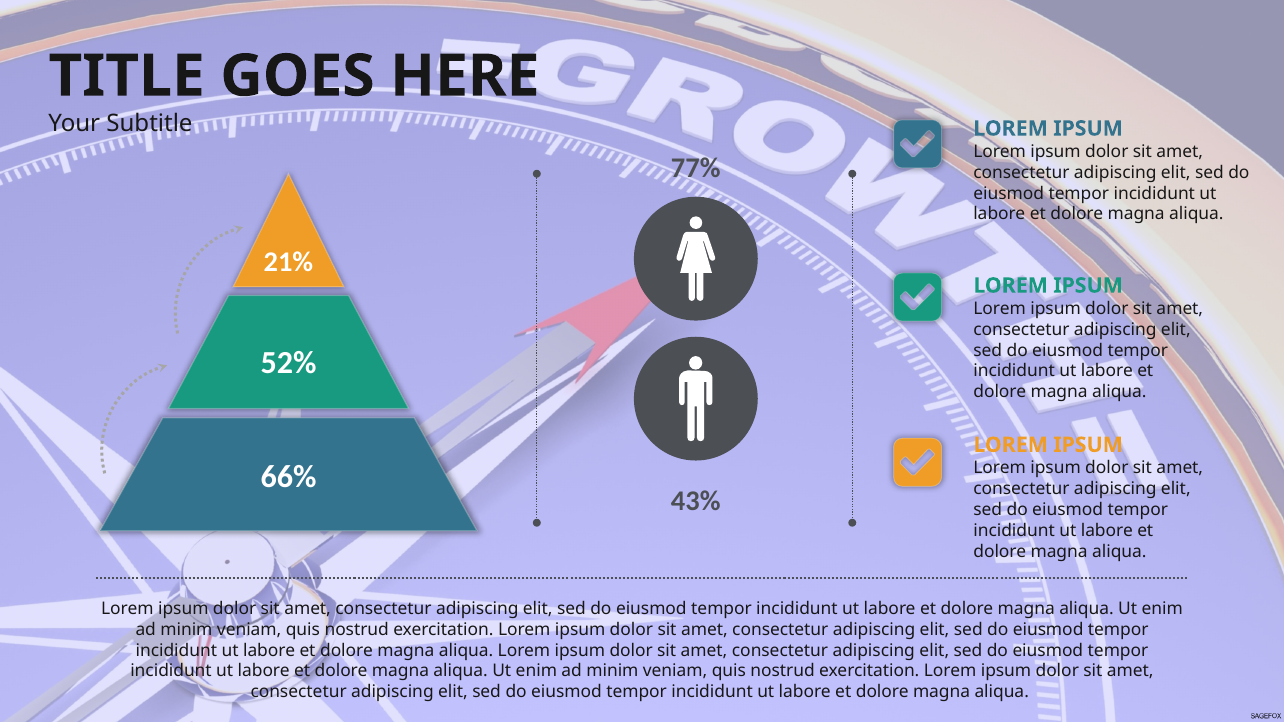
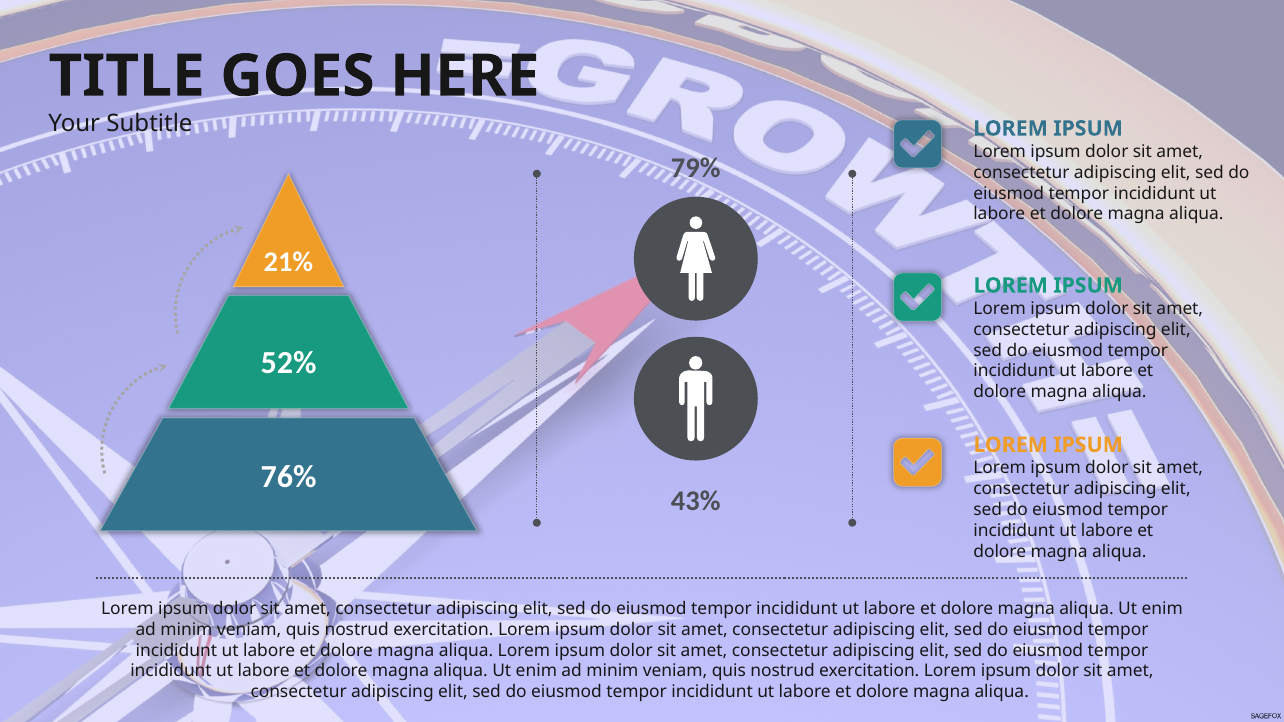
77%: 77% -> 79% (696, 168)
66%: 66% -> 76% (289, 477)
